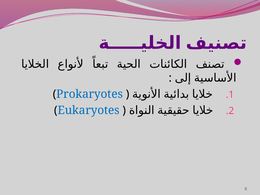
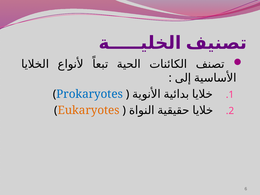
Eukaryotes colour: blue -> orange (89, 110)
